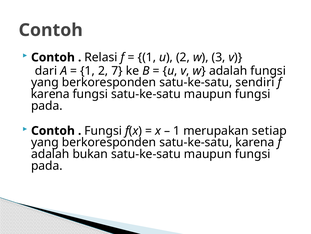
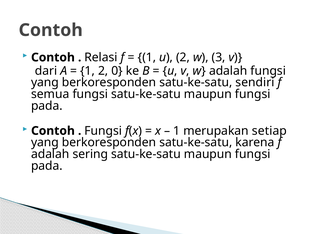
7: 7 -> 0 (117, 71)
karena: karena -> semua (50, 94)
bukan: bukan -> sering (90, 154)
